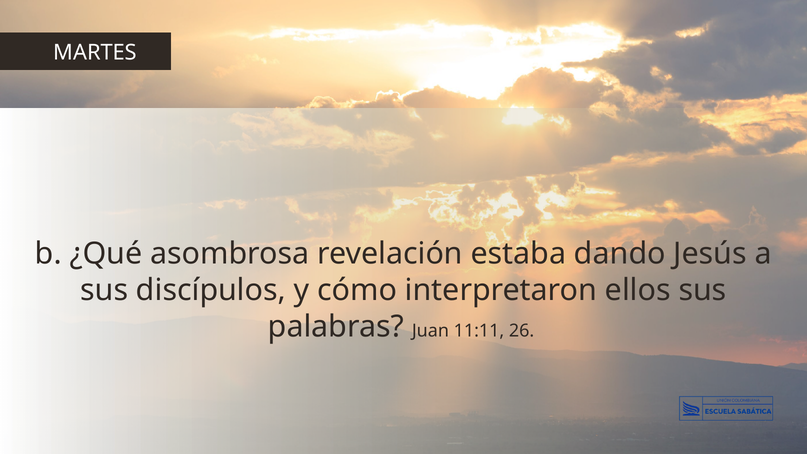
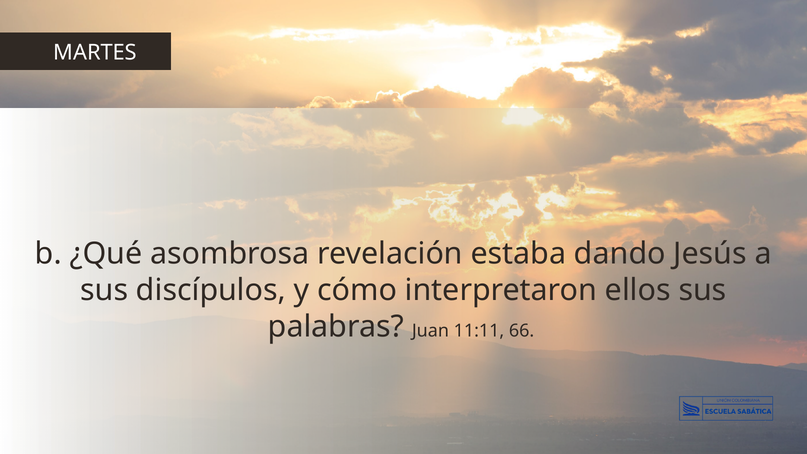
26: 26 -> 66 (522, 331)
